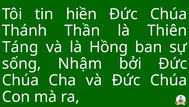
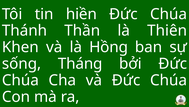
Táng: Táng -> Khen (20, 47)
Nhậm: Nhậm -> Tháng (80, 63)
